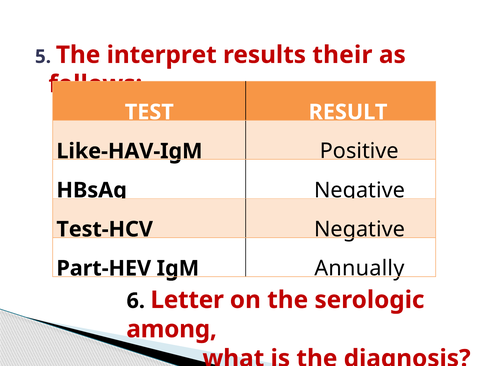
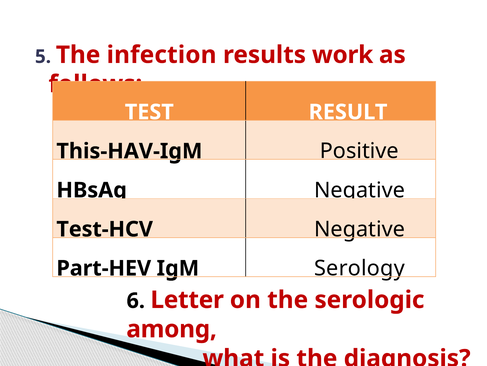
interpret: interpret -> infection (162, 55)
their: their -> work (343, 55)
Like-HAV-IgM: Like-HAV-IgM -> This-HAV-IgM (129, 151)
Annually: Annually -> Serology (359, 268)
